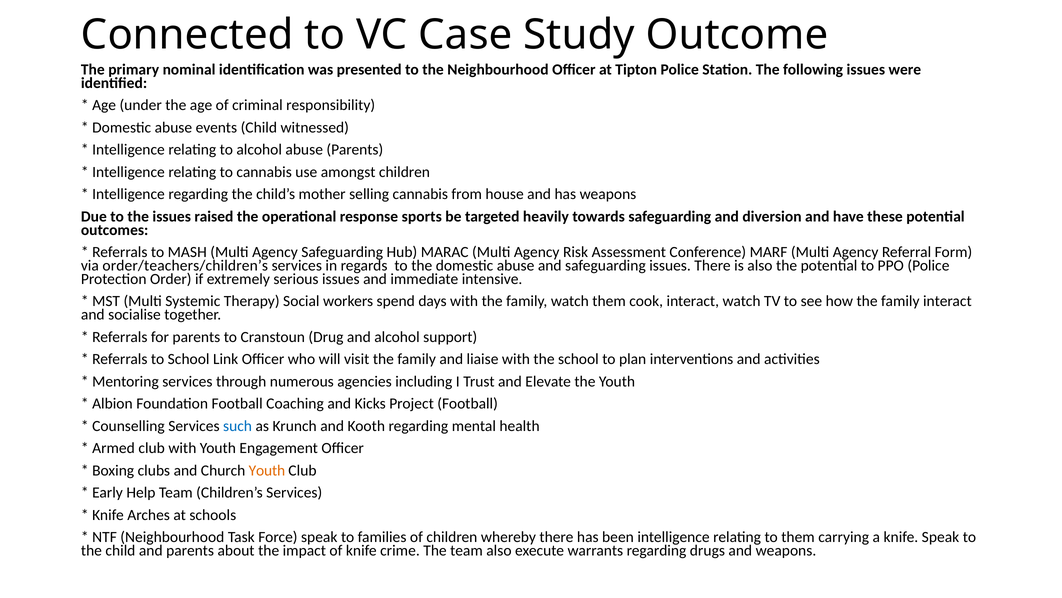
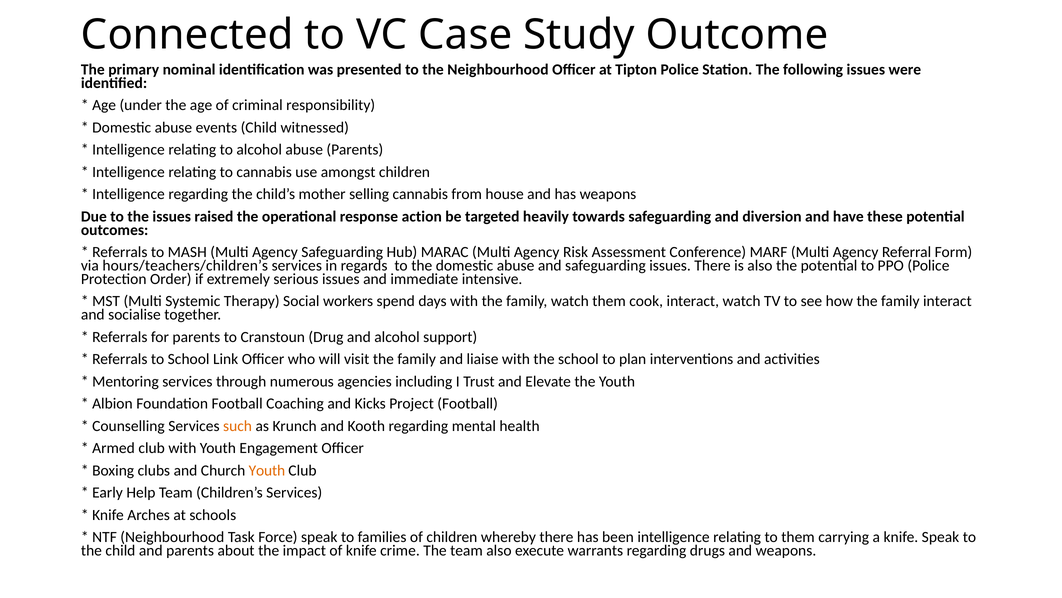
sports: sports -> action (422, 216)
order/teachers/children’s: order/teachers/children’s -> hours/teachers/children’s (185, 265)
such colour: blue -> orange (238, 426)
